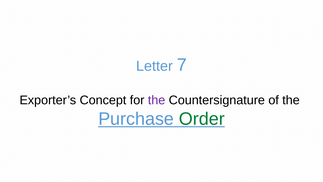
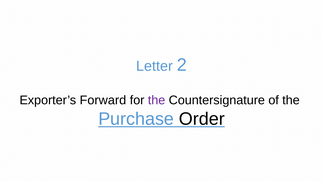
7: 7 -> 2 (182, 65)
Concept: Concept -> Forward (103, 100)
Order colour: green -> black (202, 119)
